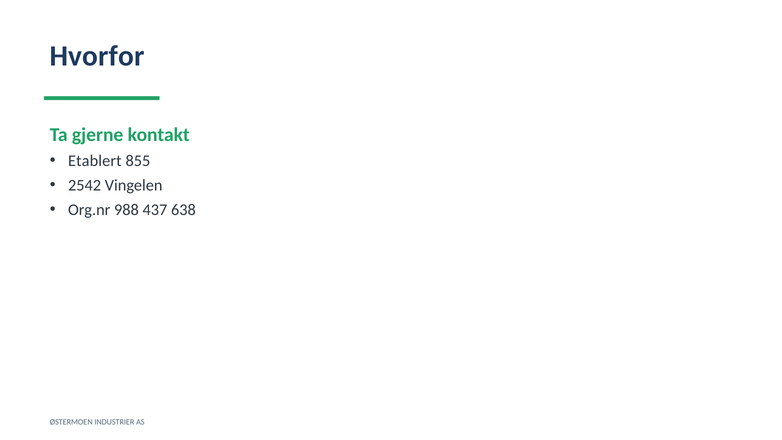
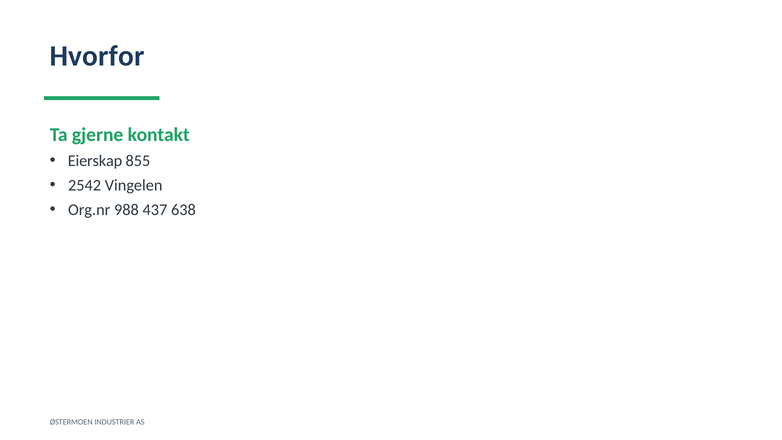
Etablert: Etablert -> Eierskap (95, 161)
